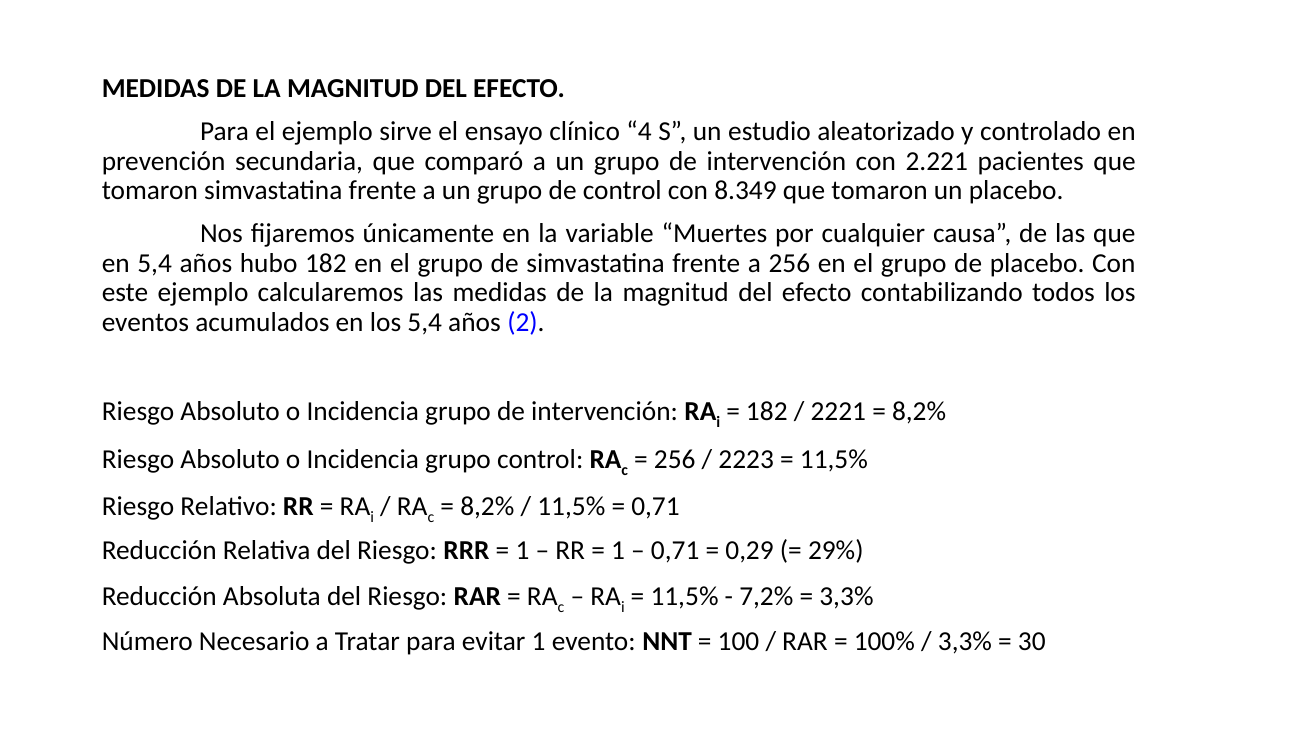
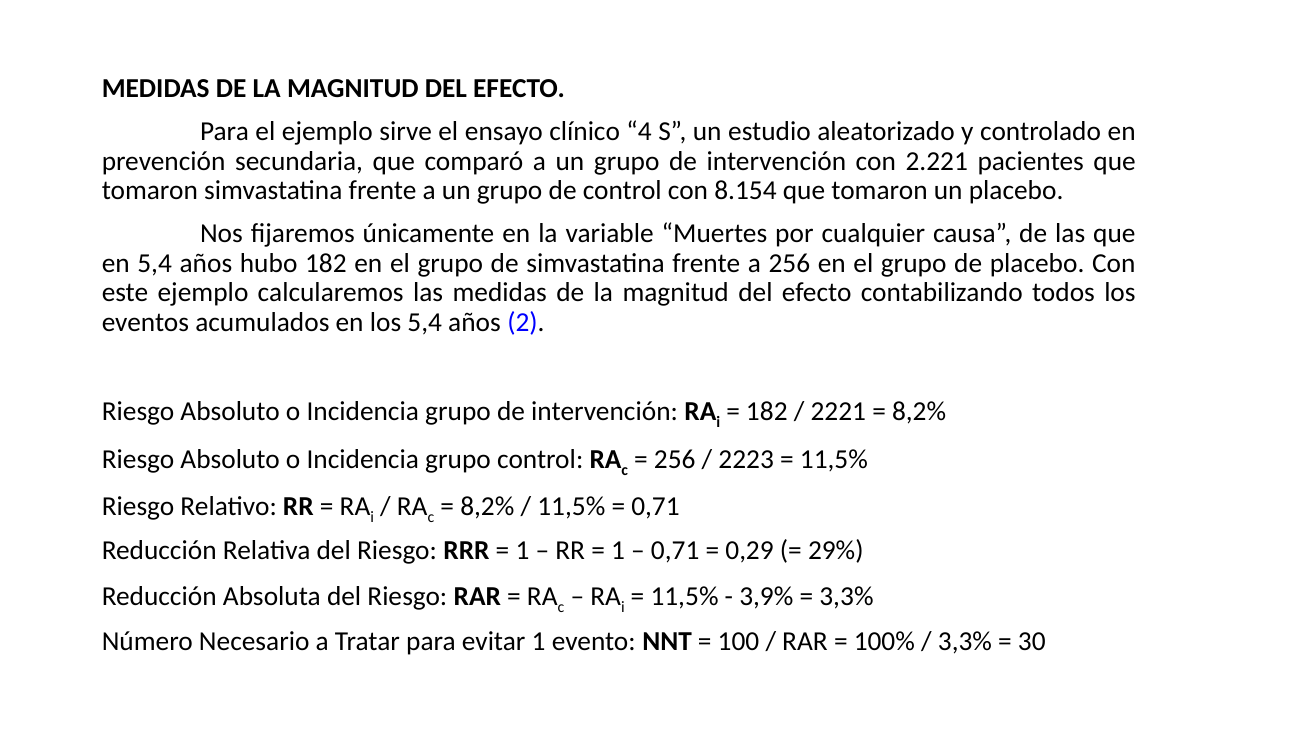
8.349: 8.349 -> 8.154 (745, 191)
7,2%: 7,2% -> 3,9% (766, 597)
